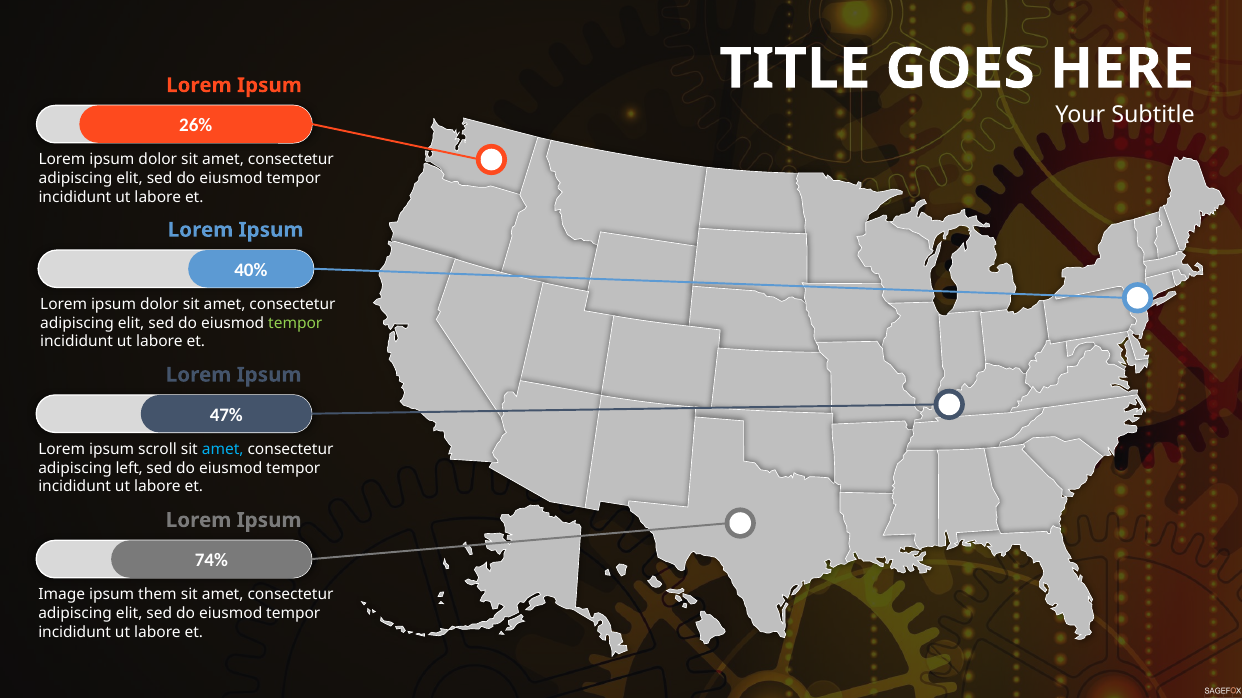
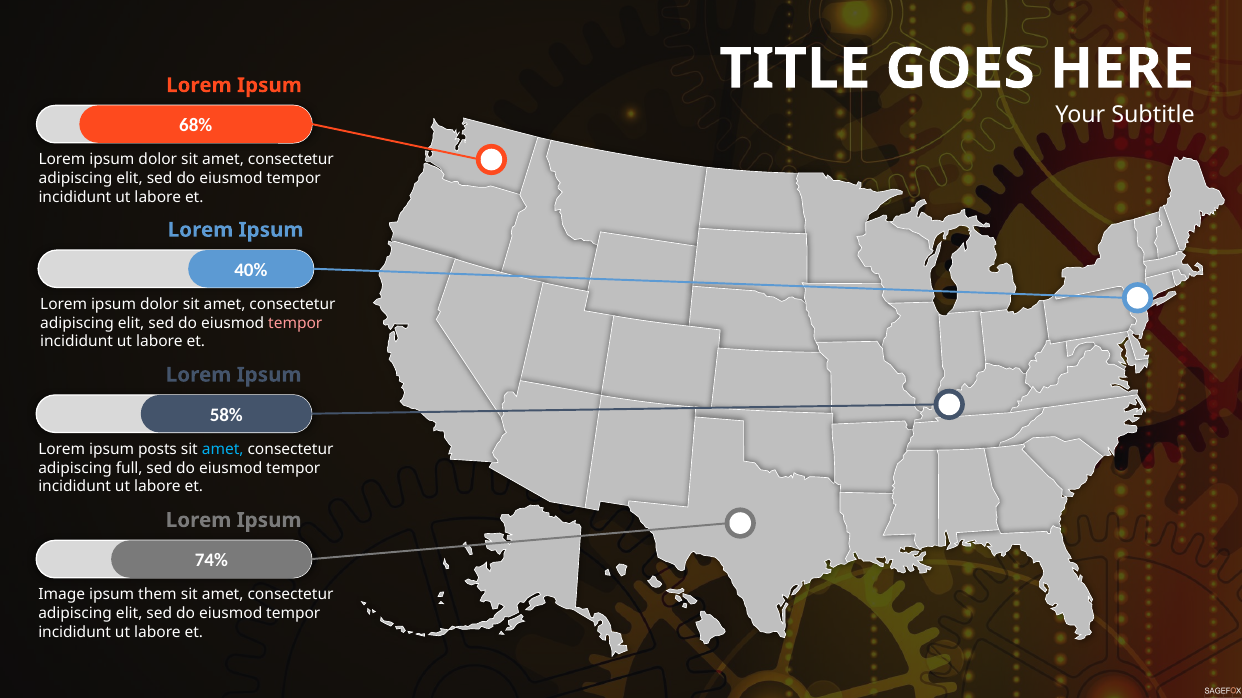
26%: 26% -> 68% (196, 126)
tempor colour: light green -> pink (295, 323)
47%: 47% -> 58% (226, 415)
scroll: scroll -> posts (158, 450)
left: left -> full (129, 468)
